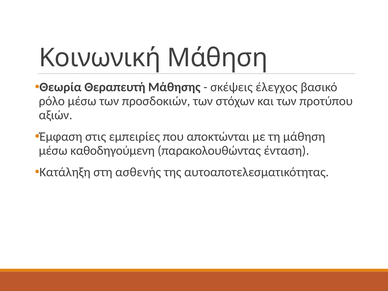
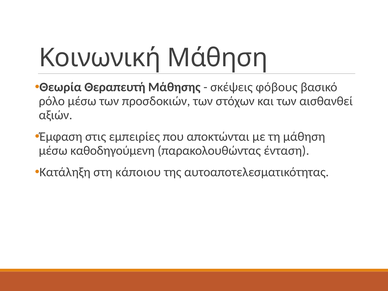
έλεγχος: έλεγχος -> φόβους (277, 87)
προτύπου: προτύπου -> αισθανθεί (326, 101)
ασθενής: ασθενής -> κάποιου (138, 172)
